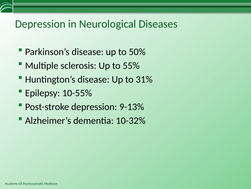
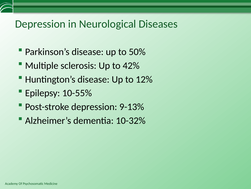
55%: 55% -> 42% (131, 65)
31%: 31% -> 12% (144, 79)
